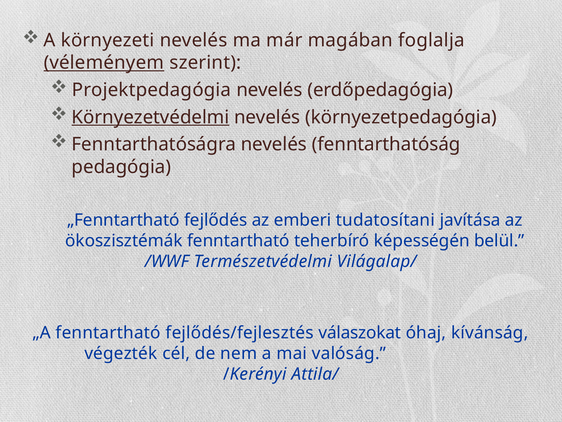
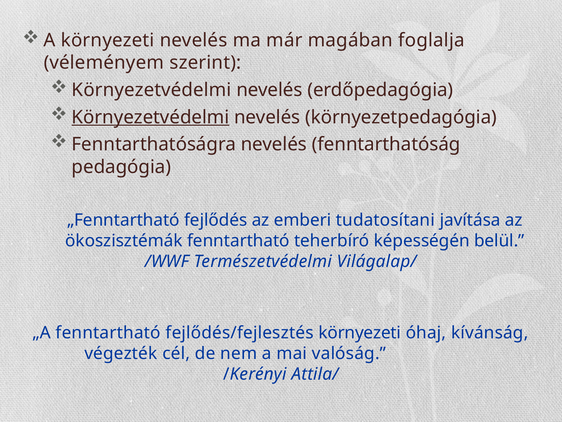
véleményem underline: present -> none (104, 63)
Projektpedagógia: Projektpedagógia -> Környezetvédelmi (152, 90)
fejlődés/fejlesztés válaszokat: válaszokat -> környezeti (360, 332)
